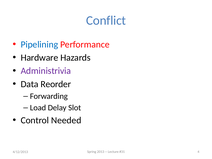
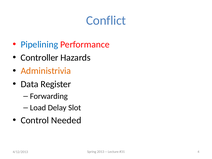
Hardware: Hardware -> Controller (39, 58)
Administrivia colour: purple -> orange (46, 71)
Reorder: Reorder -> Register (56, 84)
